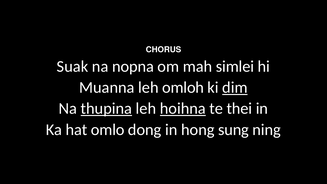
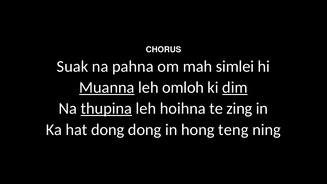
nopna: nopna -> pahna (133, 66)
Muanna underline: none -> present (107, 87)
hoihna underline: present -> none (183, 109)
thei: thei -> zing (239, 109)
hat omlo: omlo -> dong (108, 130)
sung: sung -> teng (233, 130)
